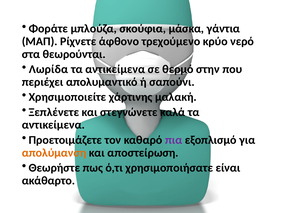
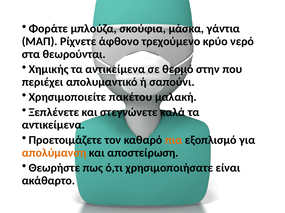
Λωρίδα: Λωρίδα -> Χημικής (49, 69)
χάρτινης: χάρτινης -> πακέτου (131, 97)
πια colour: purple -> orange (174, 140)
